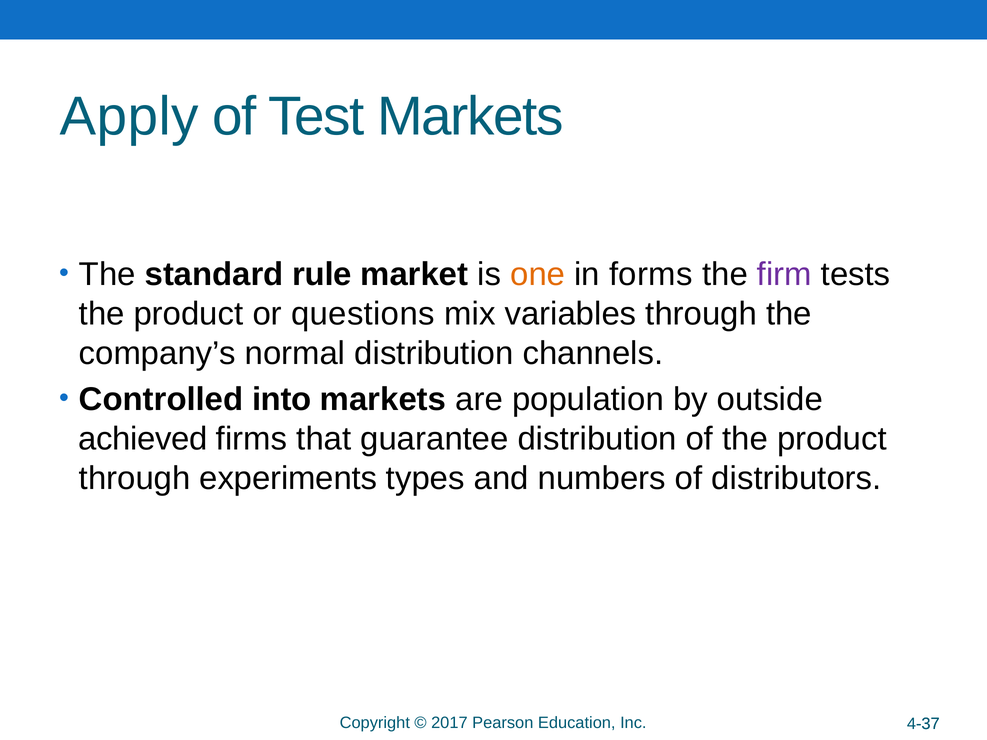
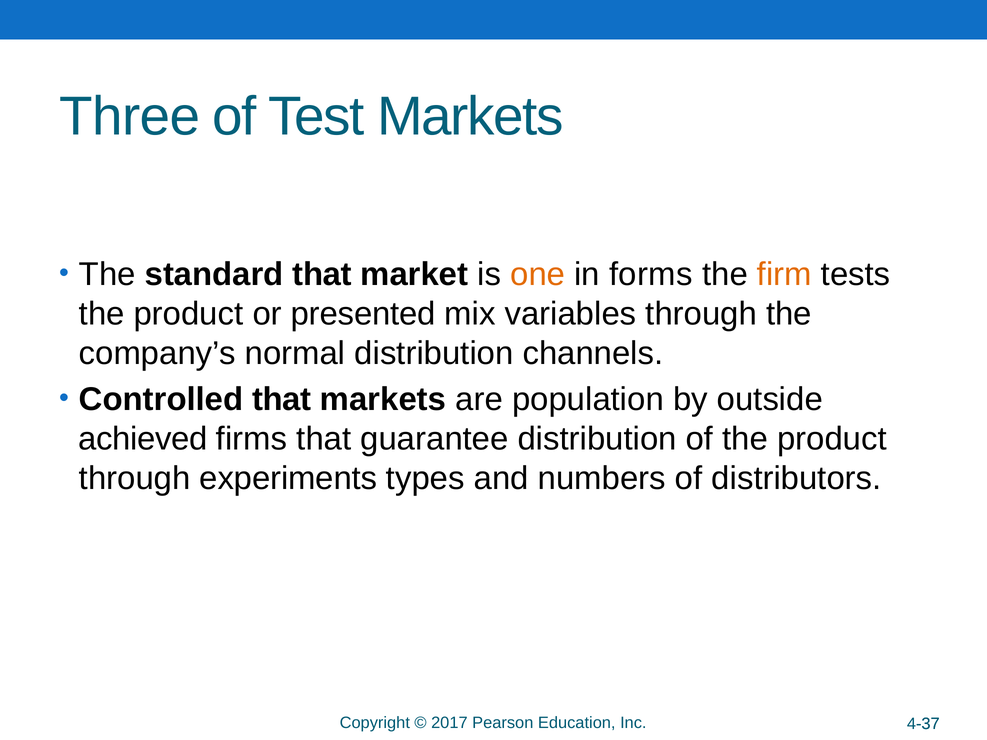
Apply: Apply -> Three (130, 117)
standard rule: rule -> that (322, 274)
firm colour: purple -> orange (784, 274)
questions: questions -> presented (363, 314)
Controlled into: into -> that (282, 399)
